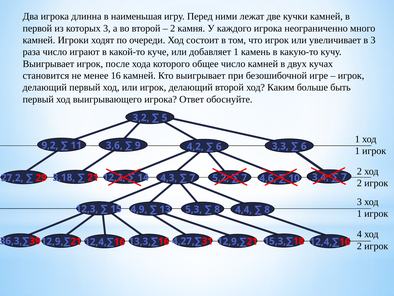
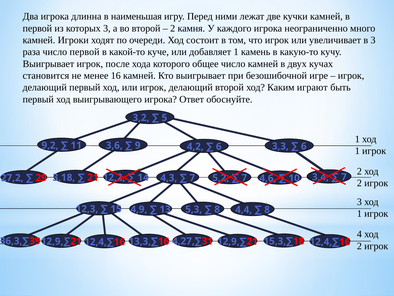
число играют: играют -> первой (85, 52)
больше: больше -> играют (312, 87)
